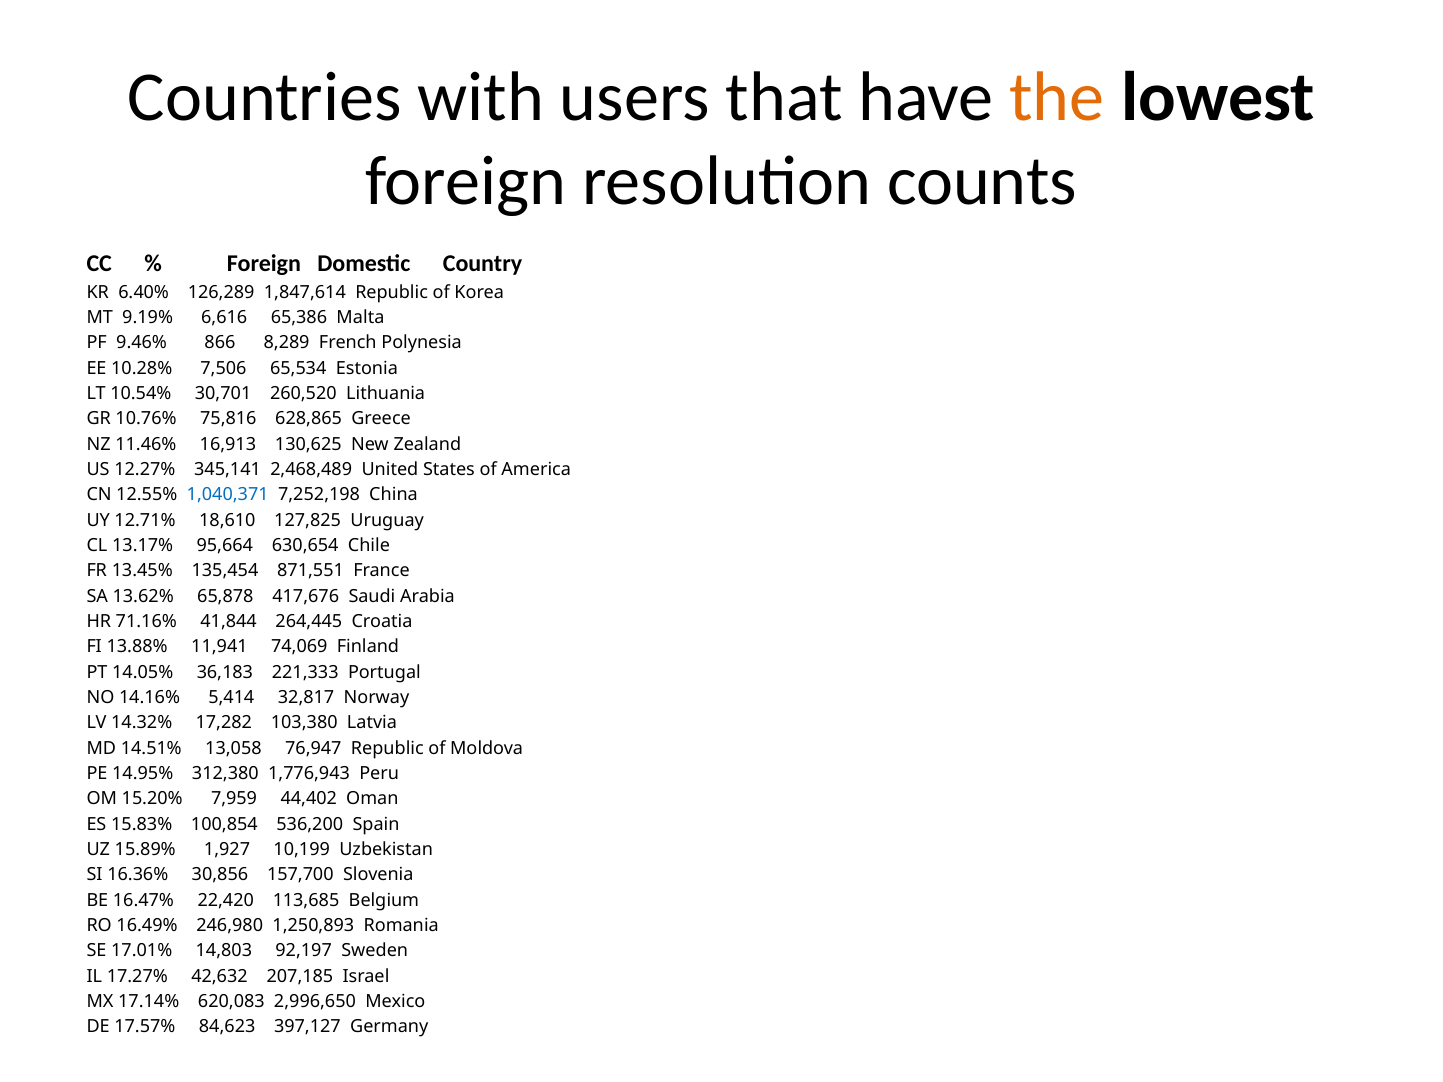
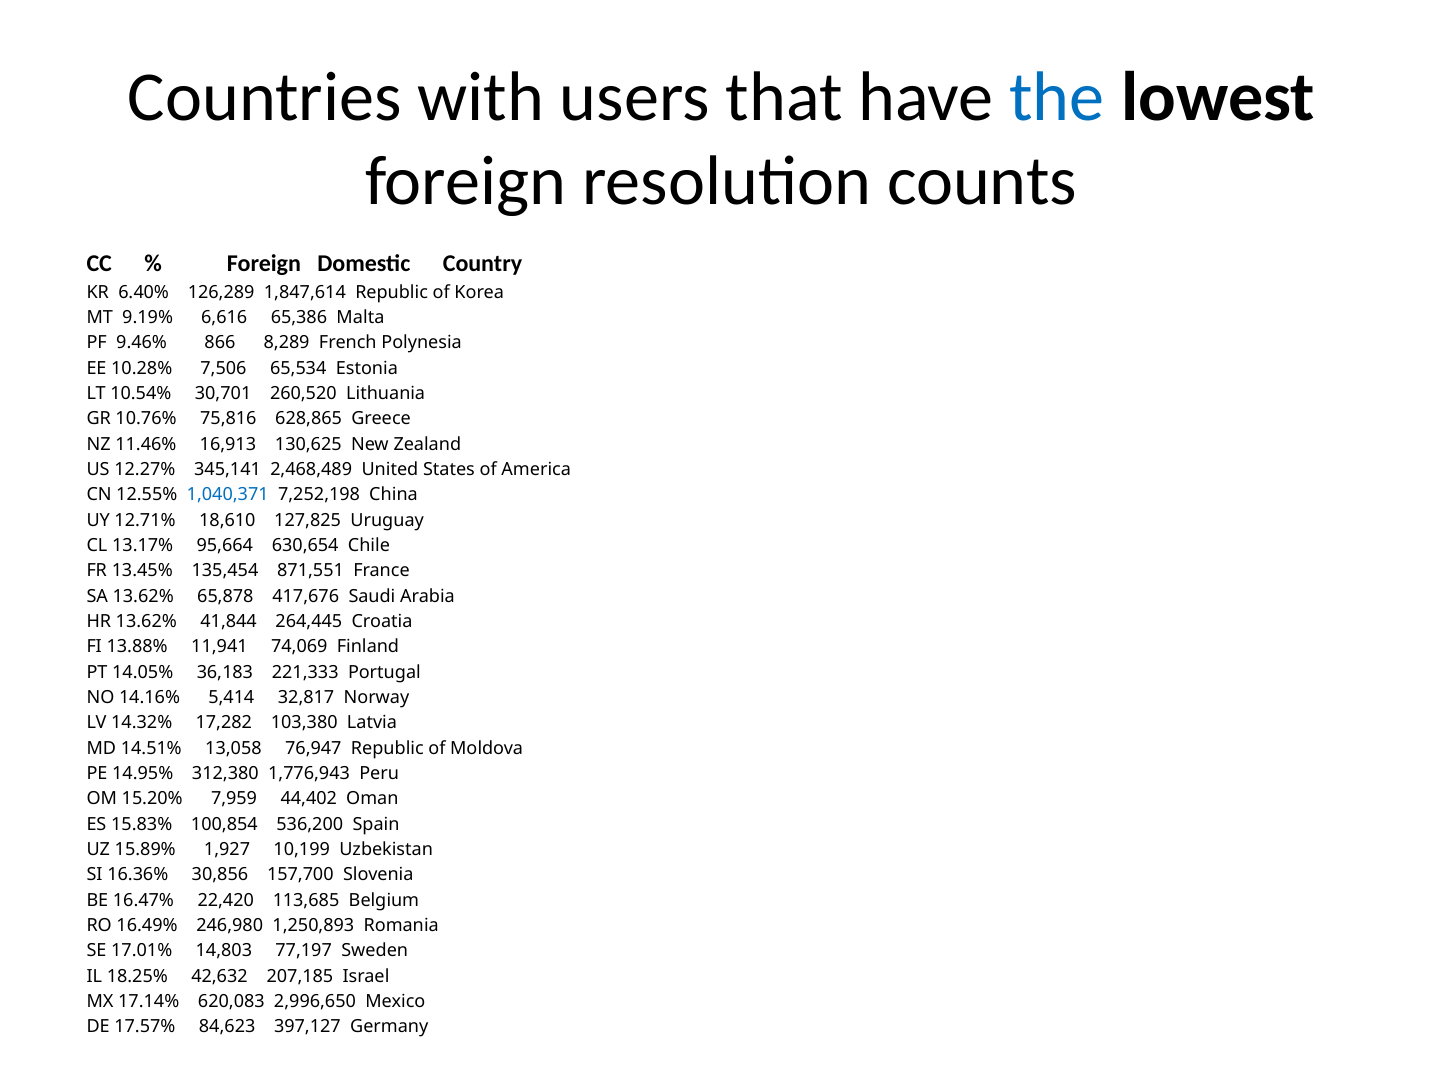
the colour: orange -> blue (1057, 98)
HR 71.16%: 71.16% -> 13.62% (146, 622)
92,197: 92,197 -> 77,197 (304, 951)
17.27%: 17.27% -> 18.25% (137, 976)
